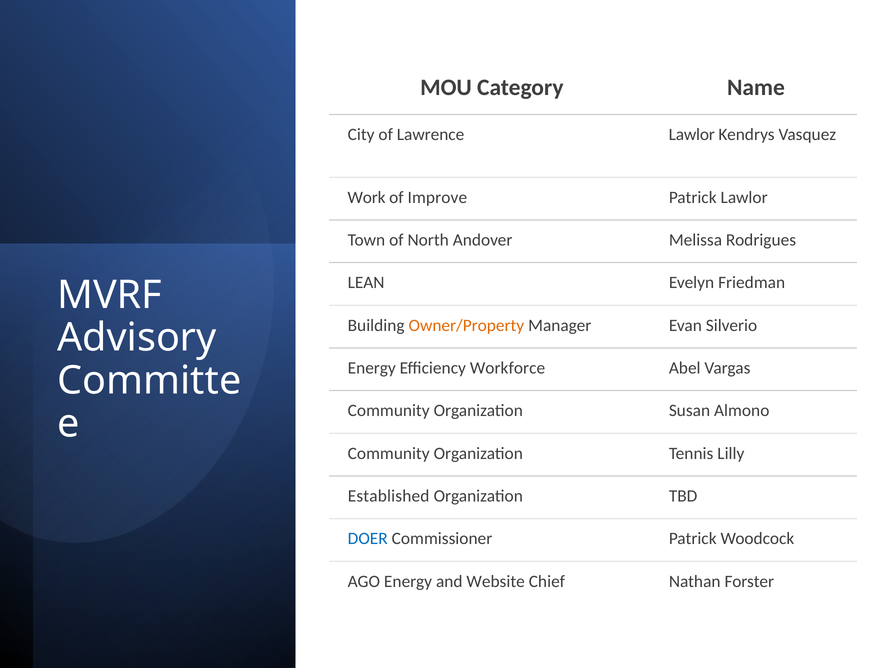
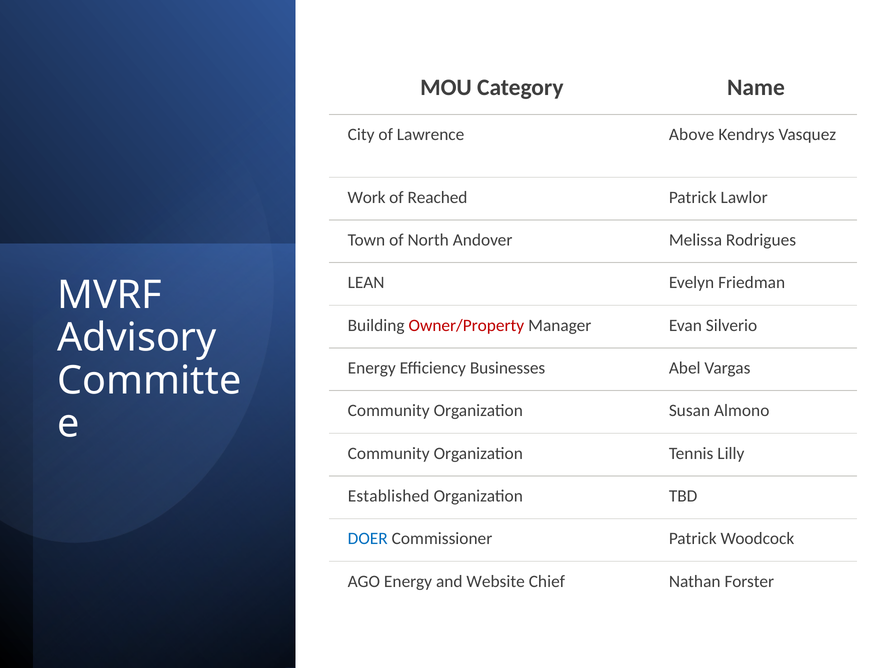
Lawrence Lawlor: Lawlor -> Above (692, 134)
Improve: Improve -> Reached (437, 197)
Owner/Property colour: orange -> red (466, 325)
Workforce: Workforce -> Businesses (508, 368)
